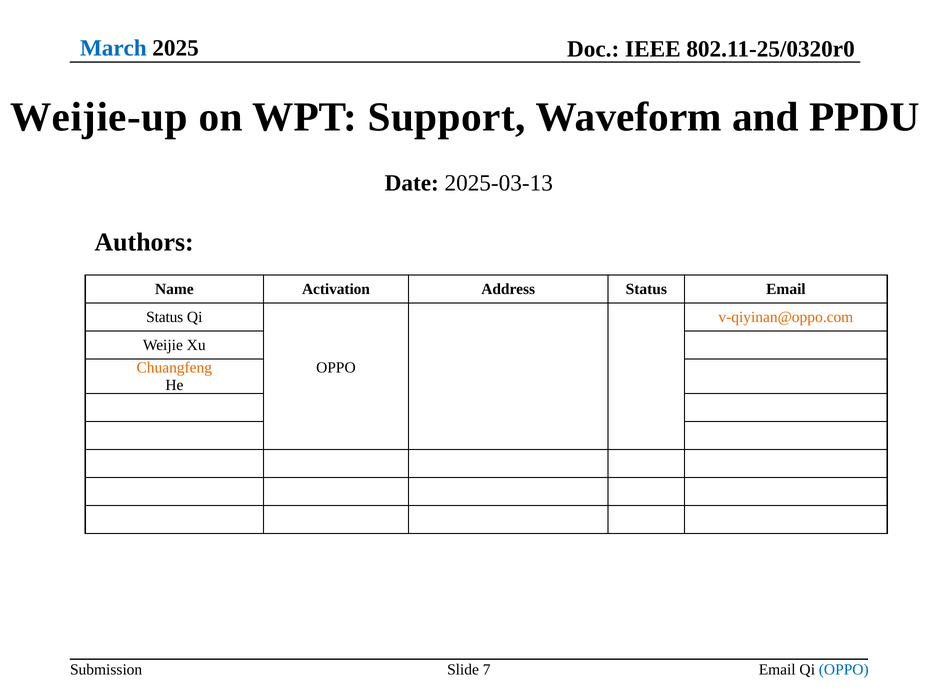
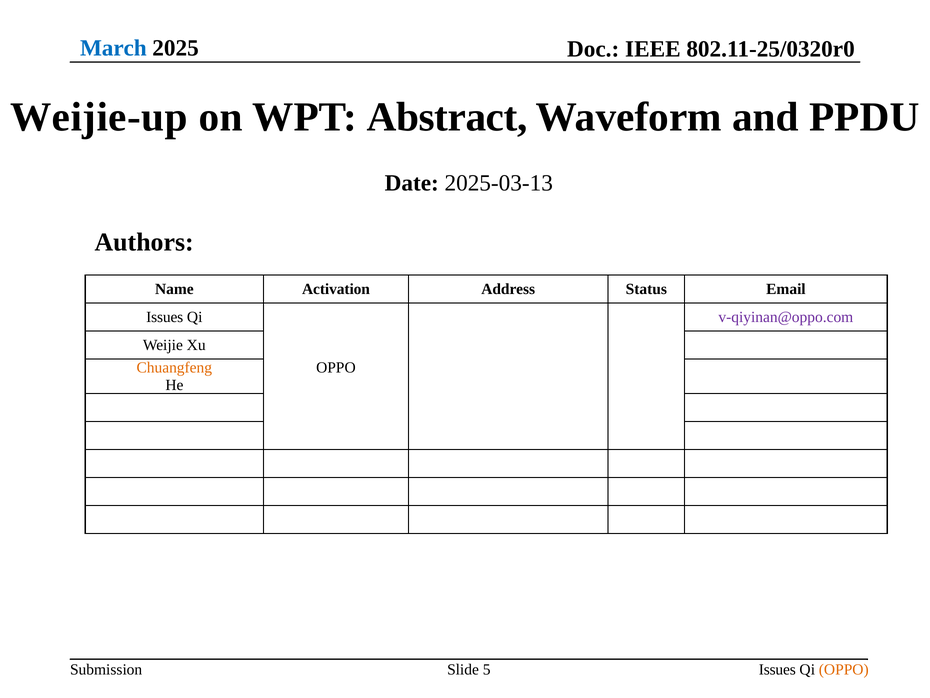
Support: Support -> Abstract (447, 117)
Status: Status -> Issues (165, 317)
v-qiyinan@oppo.com colour: orange -> purple (786, 317)
7: 7 -> 5 (487, 669)
Email: Email -> Issues (777, 669)
OPPO colour: blue -> orange (844, 669)
